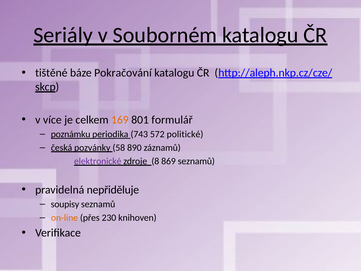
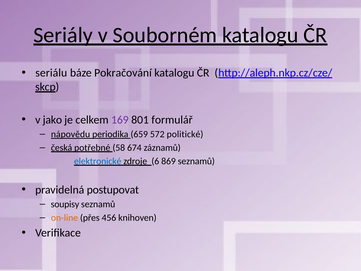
tištěné: tištěné -> seriálu (51, 73)
více: více -> jako (52, 120)
169 colour: orange -> purple (120, 120)
poznámku: poznámku -> nápovědu (71, 134)
743: 743 -> 659 (139, 134)
pozvánky: pozvánky -> potřebné (92, 148)
890: 890 -> 674 (134, 148)
elektronické colour: purple -> blue (98, 161)
8: 8 -> 6 (155, 161)
nepřiděluje: nepřiděluje -> postupovat (113, 190)
230: 230 -> 456 (109, 217)
